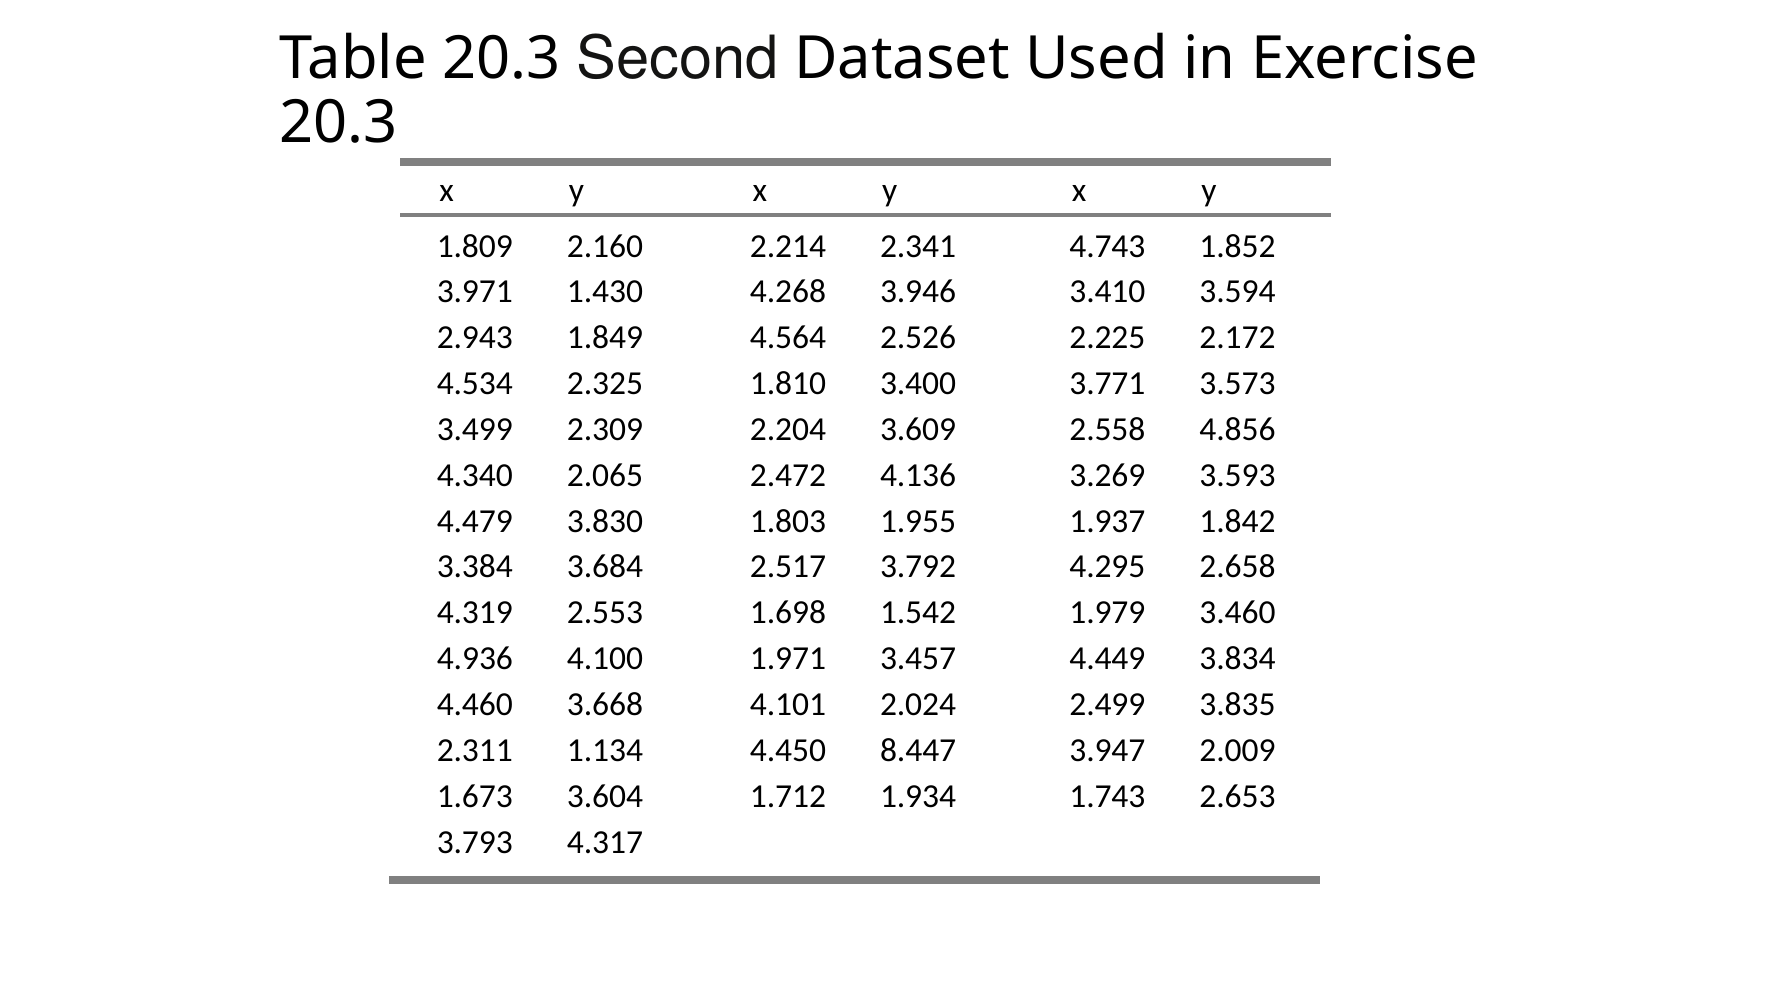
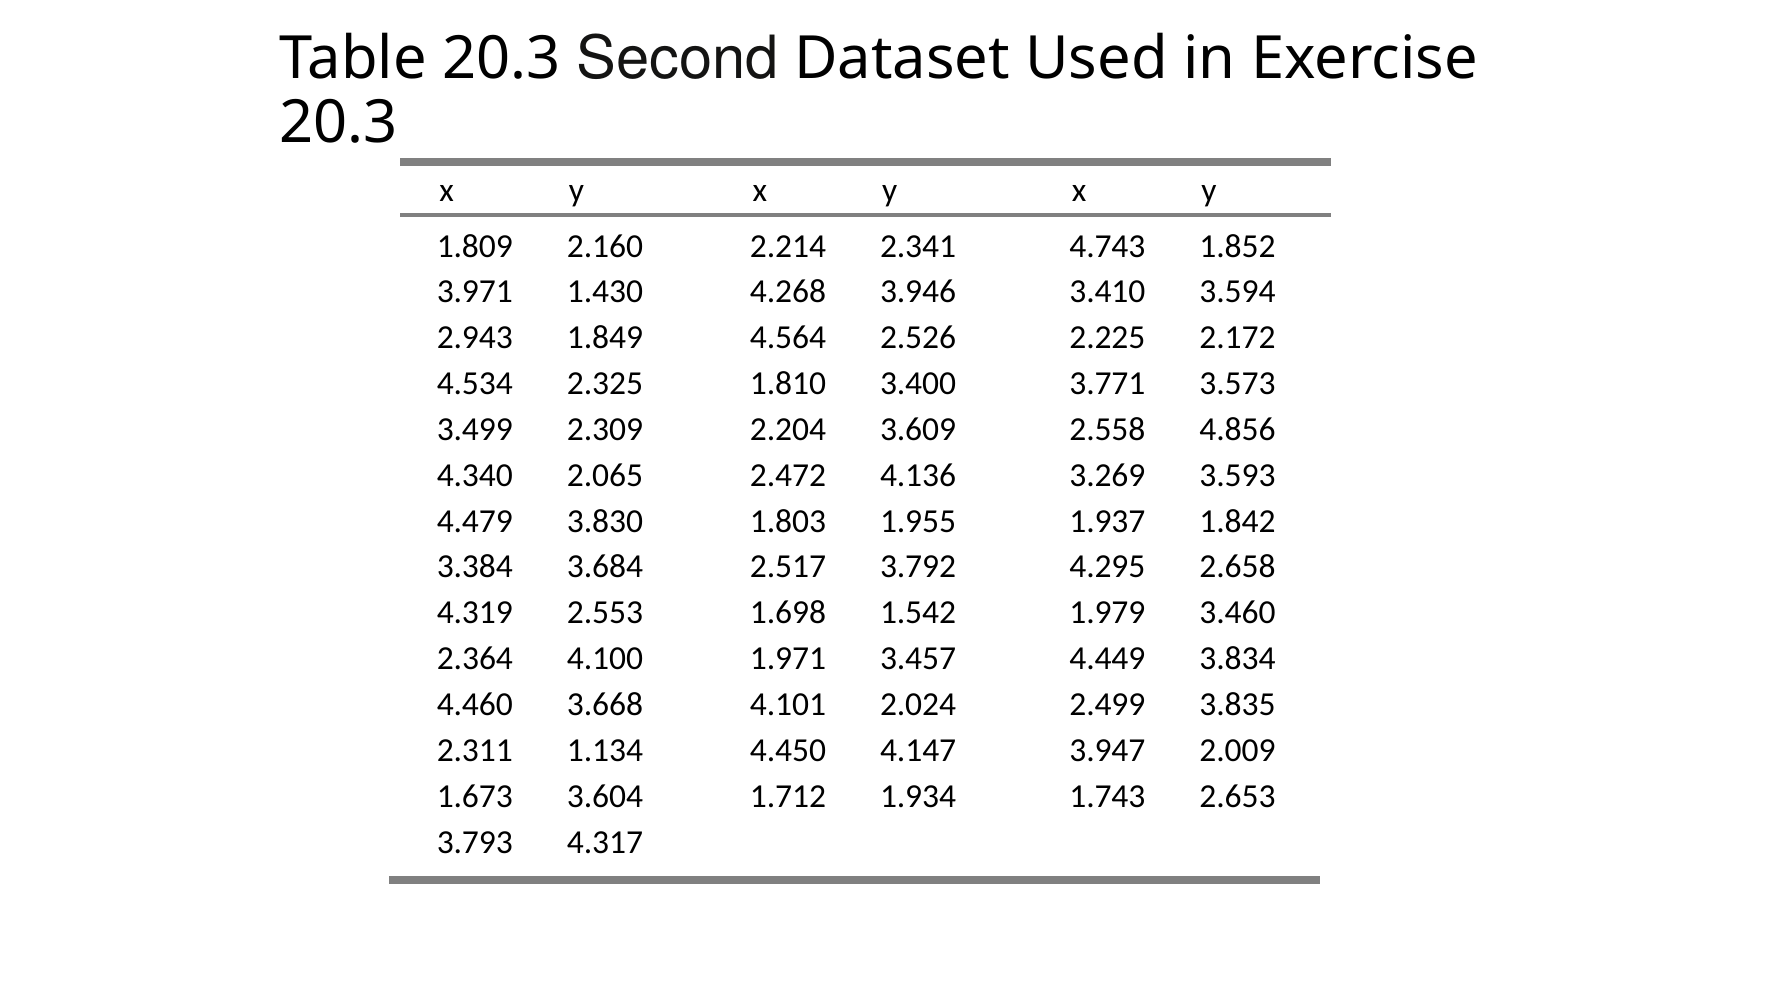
4.936: 4.936 -> 2.364 (475, 658)
8.447: 8.447 -> 4.147 (918, 750)
